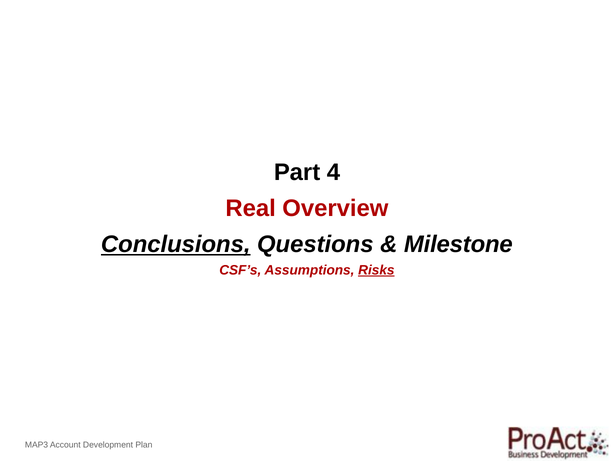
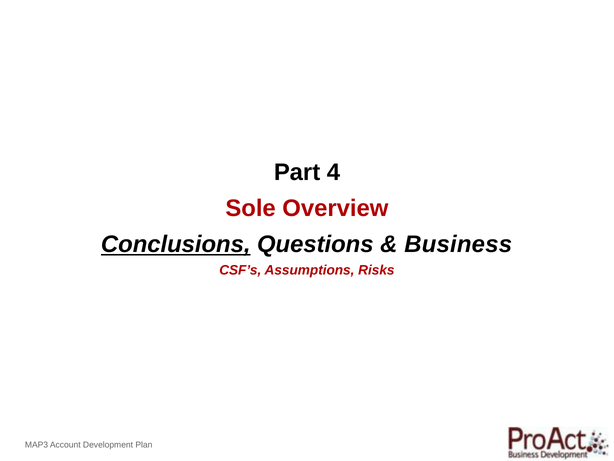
Real: Real -> Sole (251, 208)
Milestone: Milestone -> Business (458, 244)
Risks underline: present -> none (376, 270)
